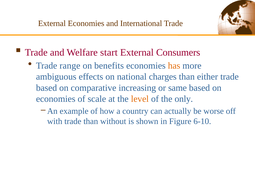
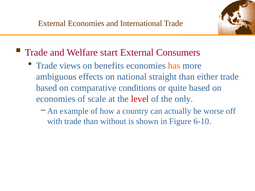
range: range -> views (70, 66)
charges: charges -> straight (163, 77)
increasing: increasing -> conditions (137, 88)
same: same -> quite (177, 88)
level colour: orange -> red (140, 99)
